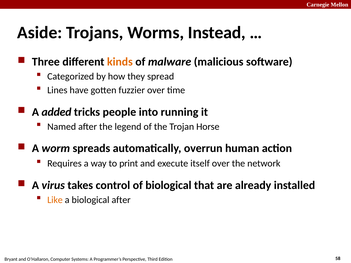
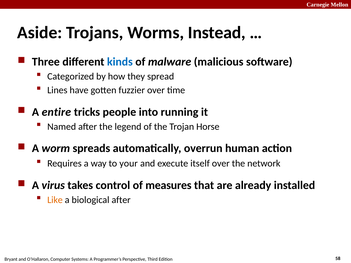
kinds colour: orange -> blue (120, 62)
added: added -> entire (56, 112)
print: print -> your (129, 164)
of biological: biological -> measures (168, 185)
